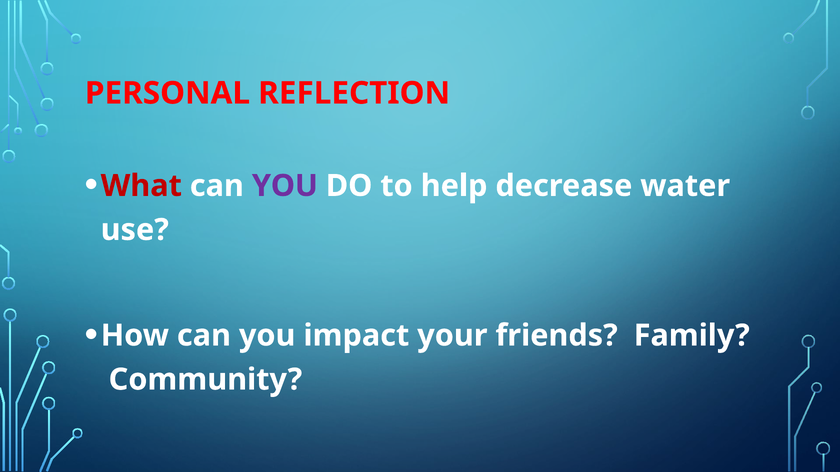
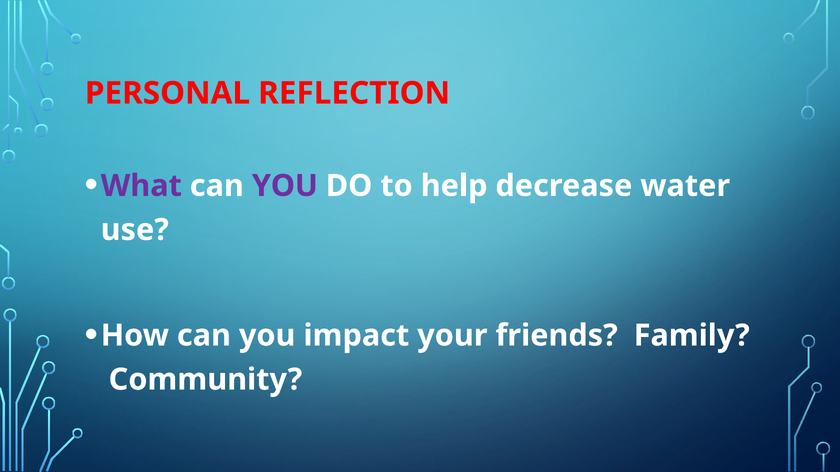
What colour: red -> purple (141, 186)
